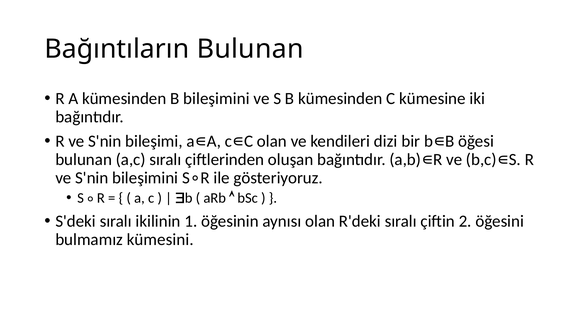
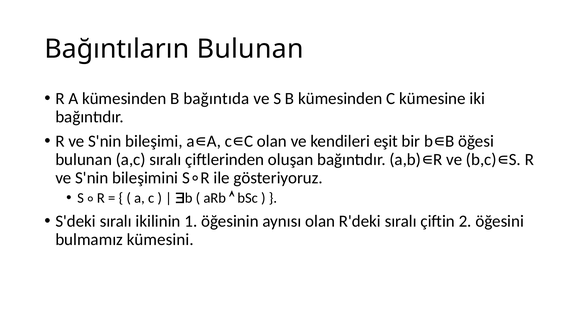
B bileşimini: bileşimini -> bağıntıda (216, 99)
dizi: dizi -> eşit (386, 141)
